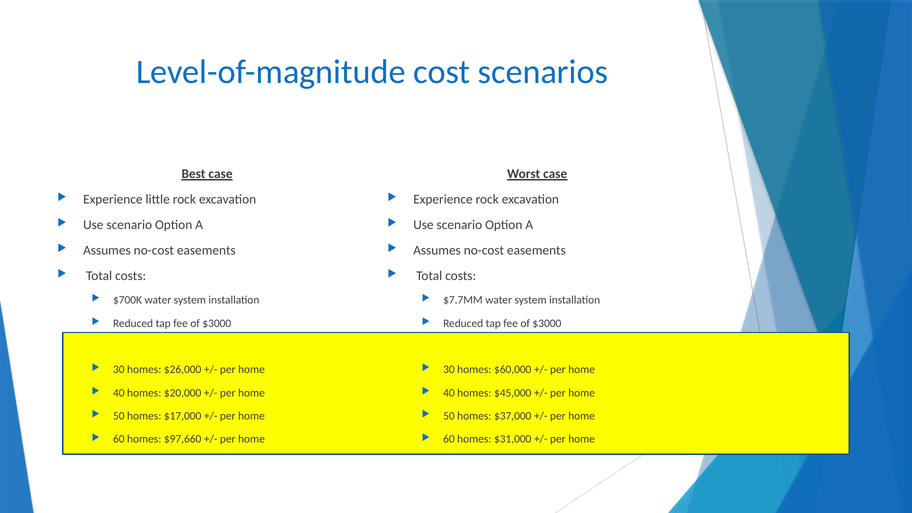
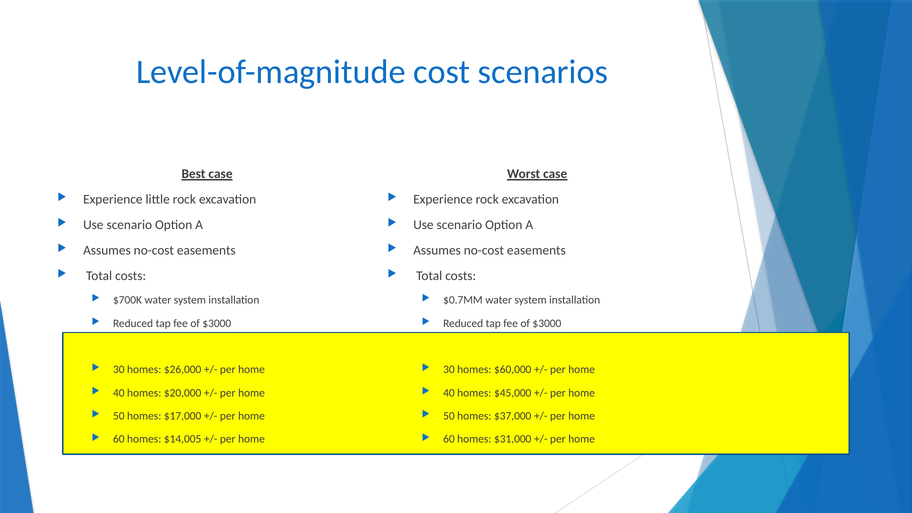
$7.7MM: $7.7MM -> $0.7MM (463, 300)
$97,660: $97,660 -> $14,005 (183, 439)
